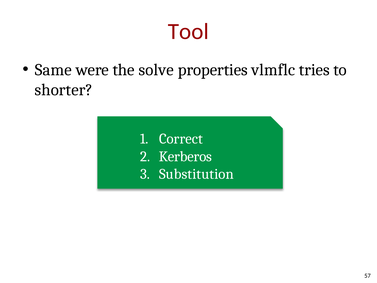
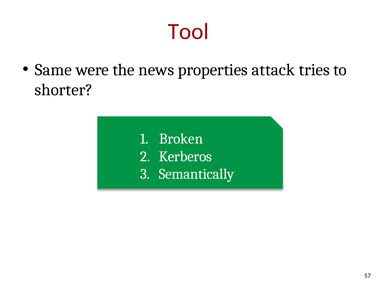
solve: solve -> news (156, 70)
vlmflc: vlmflc -> attack (273, 70)
Correct: Correct -> Broken (181, 139)
Substitution: Substitution -> Semantically (196, 174)
